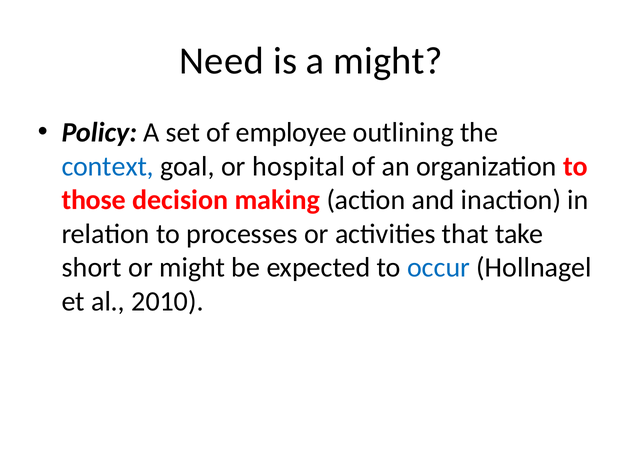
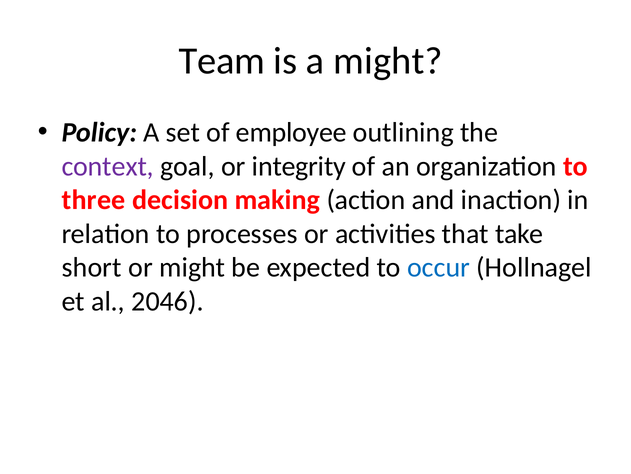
Need: Need -> Team (222, 61)
context colour: blue -> purple (108, 166)
hospital: hospital -> integrity (299, 166)
those: those -> three (94, 200)
2010: 2010 -> 2046 (168, 301)
